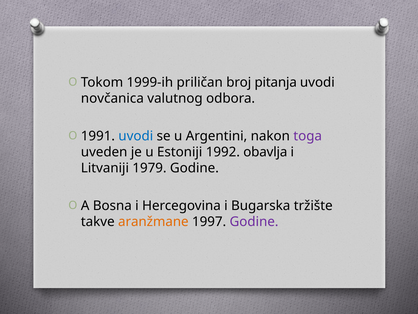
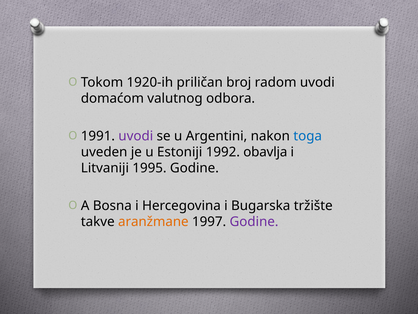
1999-ih: 1999-ih -> 1920-ih (150, 82)
pitanja: pitanja -> radom (276, 82)
novčanica: novčanica -> domaćom (112, 98)
uvodi colour: blue -> purple (136, 136)
toga colour: purple -> blue (308, 136)
1979: 1979 -> 1995 (149, 168)
